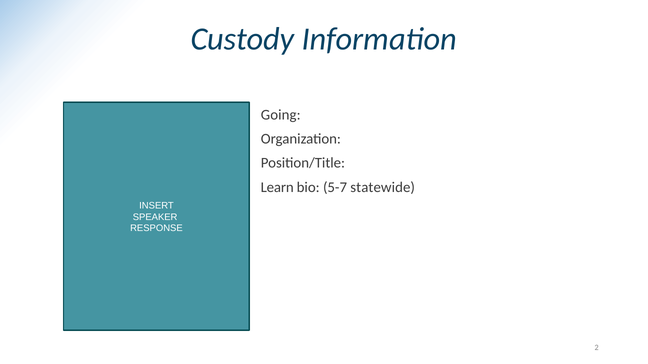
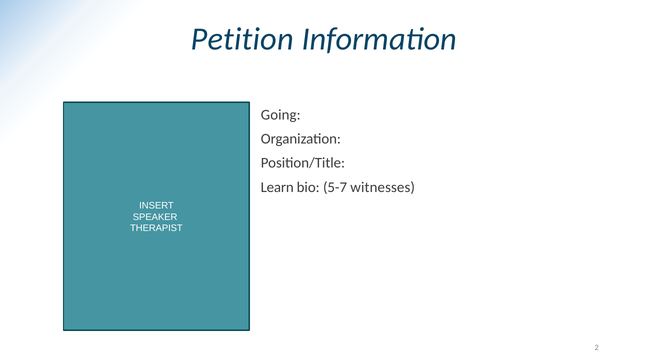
Custody: Custody -> Petition (242, 39)
statewide: statewide -> witnesses (383, 187)
RESPONSE: RESPONSE -> THERAPIST (156, 229)
